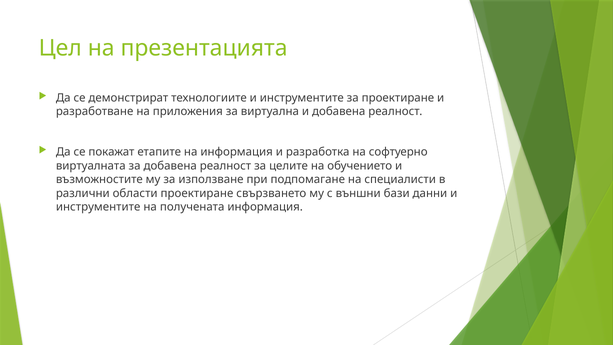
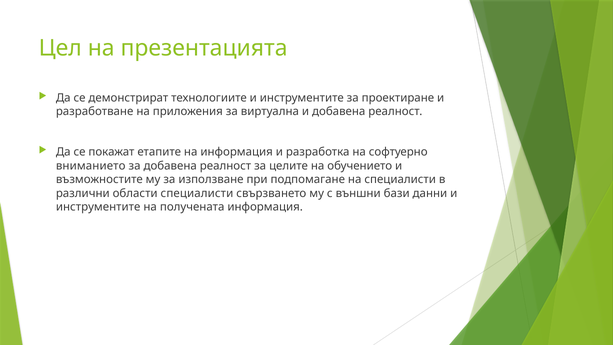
виртуалната: виртуалната -> вниманието (91, 166)
области проектиране: проектиране -> специалисти (197, 193)
